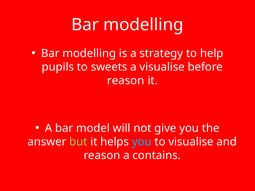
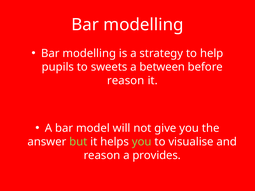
a visualise: visualise -> between (162, 67)
you colour: light blue -> light green (142, 142)
contains: contains -> provides (157, 156)
